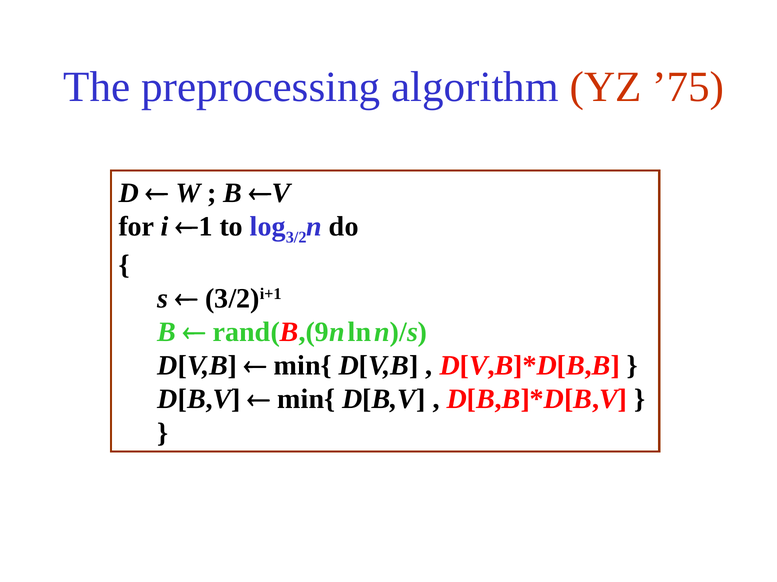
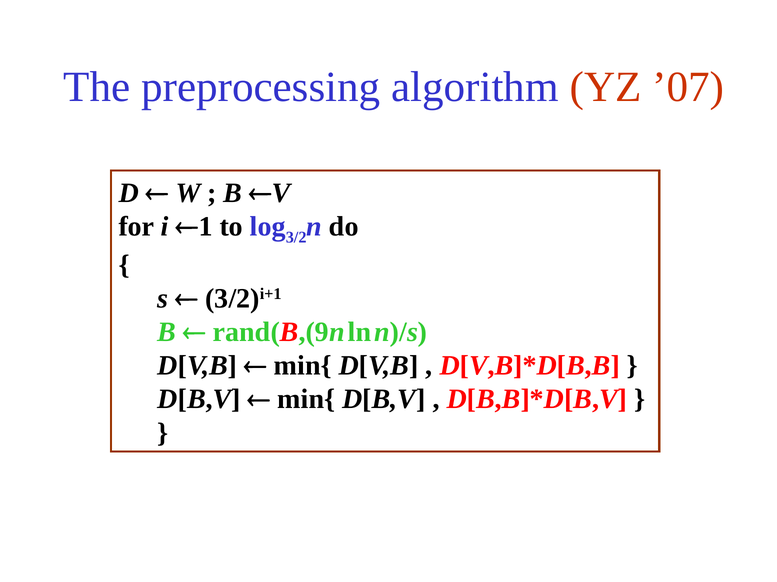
’75: ’75 -> ’07 (688, 87)
